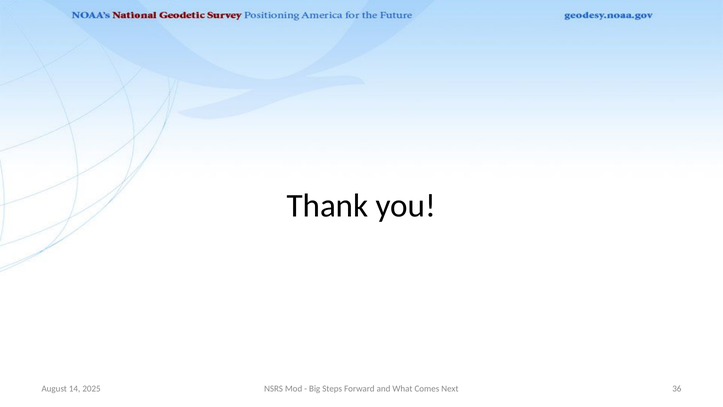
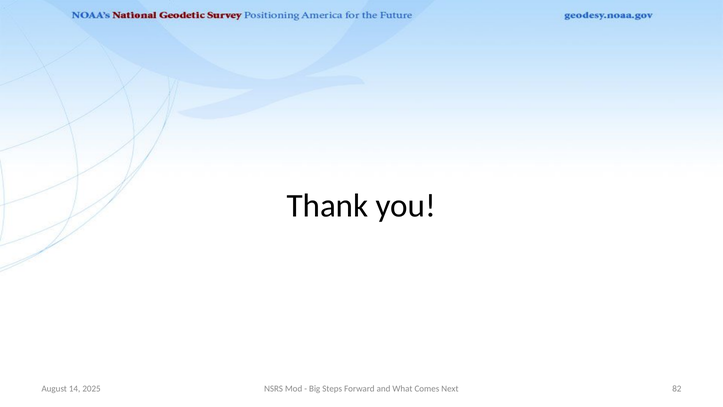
36: 36 -> 82 (677, 388)
